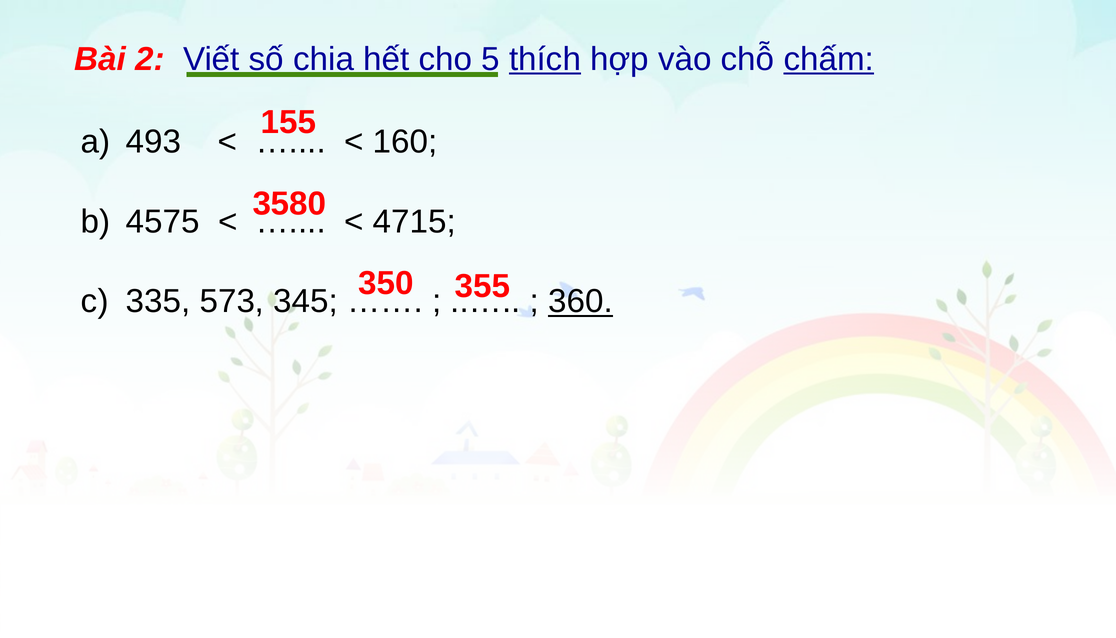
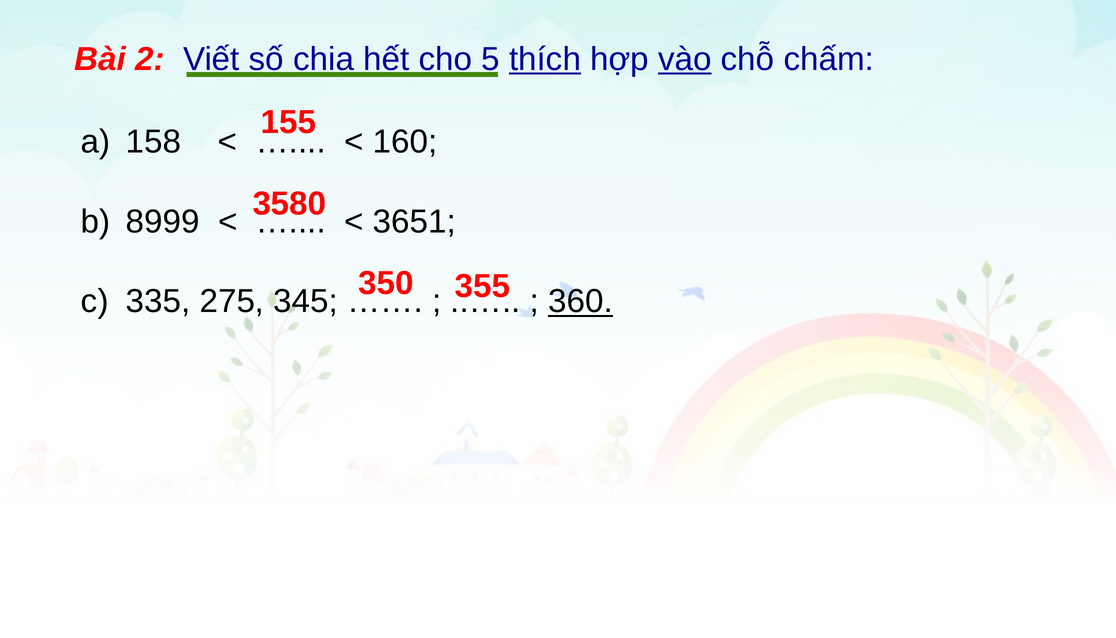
vào underline: none -> present (685, 59)
chấm underline: present -> none (829, 59)
493: 493 -> 158 (153, 142)
4575: 4575 -> 8999 (163, 222)
4715: 4715 -> 3651 (414, 222)
573: 573 -> 275 (232, 301)
